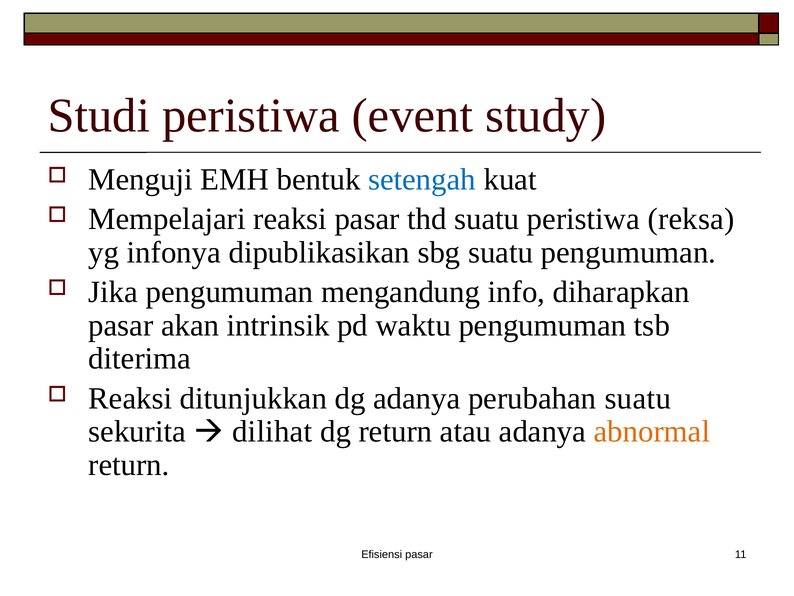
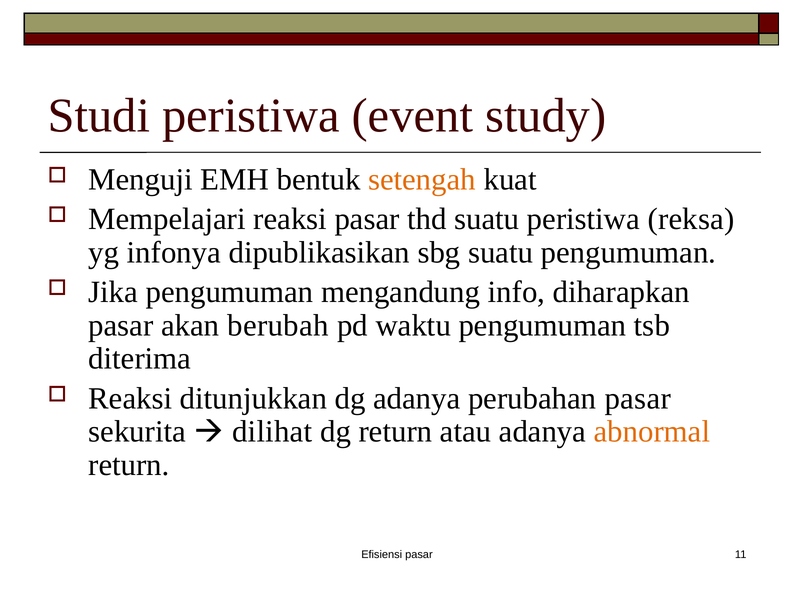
setengah colour: blue -> orange (422, 179)
intrinsik: intrinsik -> berubah (278, 325)
perubahan suatu: suatu -> pasar (638, 398)
